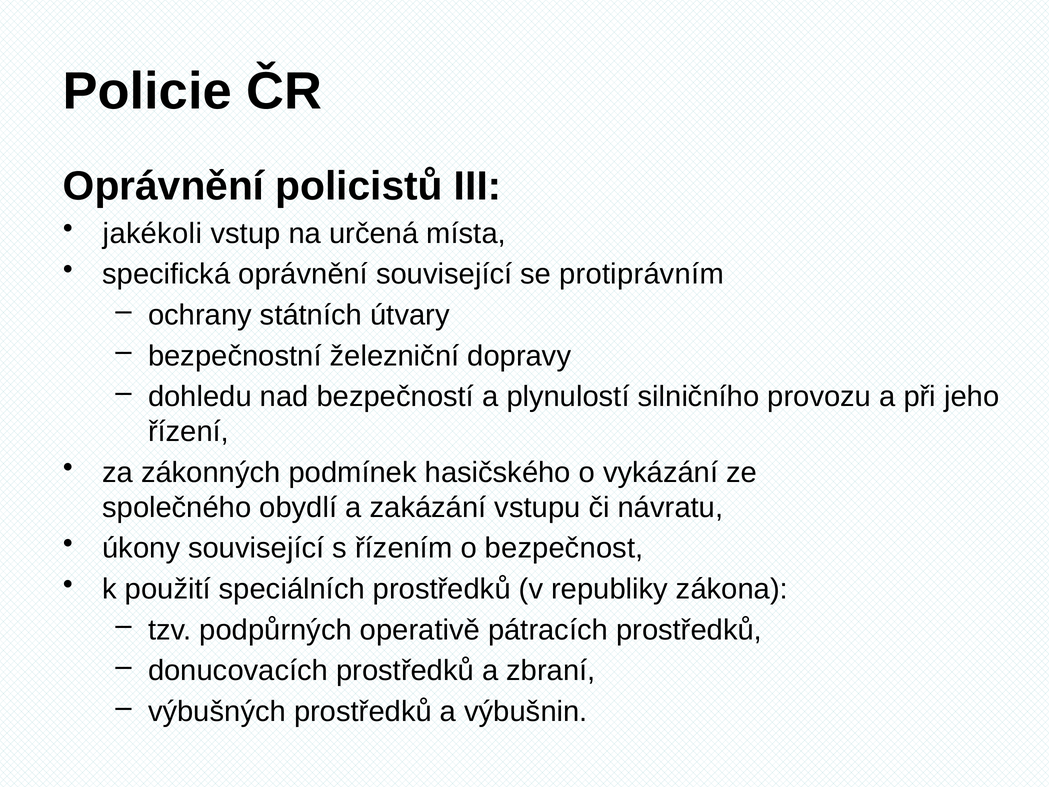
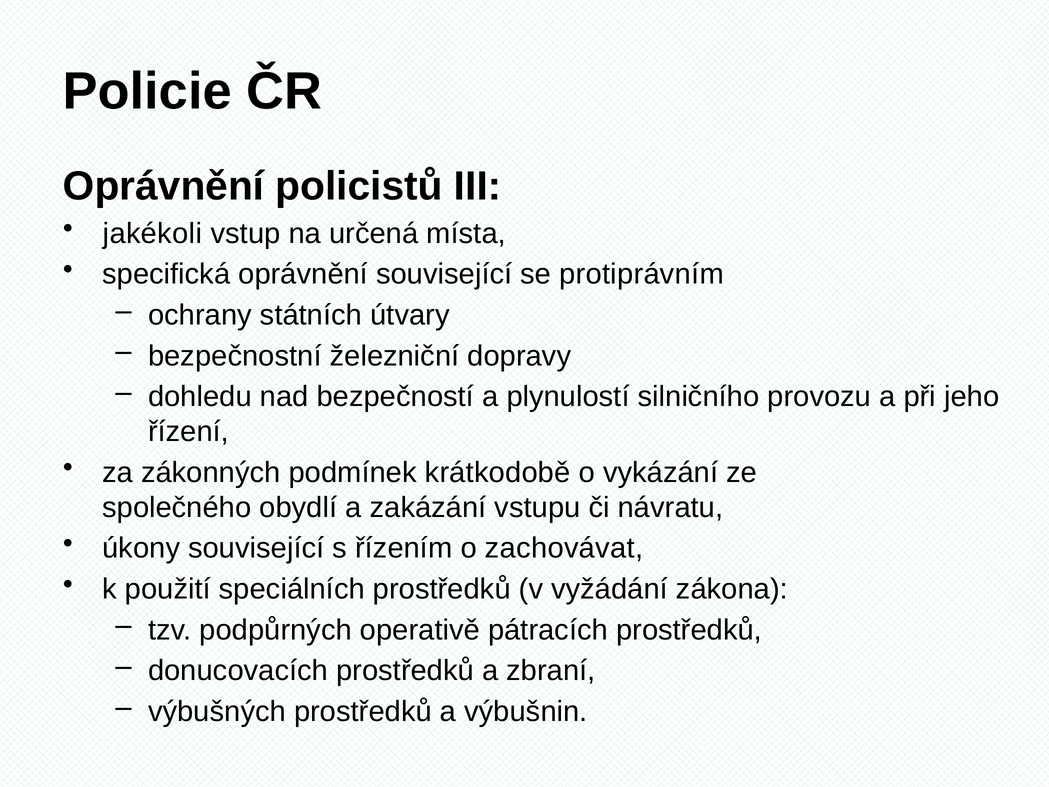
hasičského: hasičského -> krátkodobě (498, 472)
bezpečnost: bezpečnost -> zachovávat (564, 548)
republiky: republiky -> vyžádání (610, 589)
